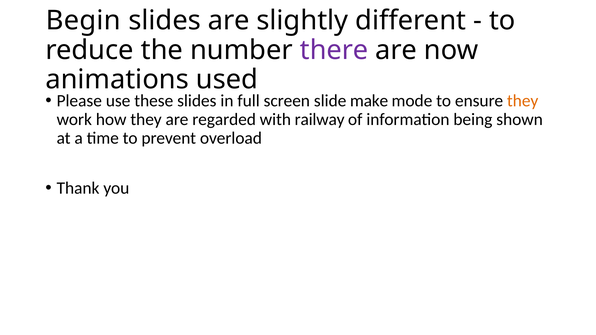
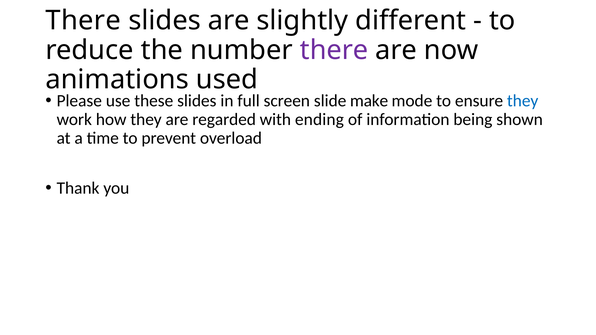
Begin: Begin -> There (83, 21)
they colour: orange -> blue (523, 101)
railway: railway -> ending (319, 120)
